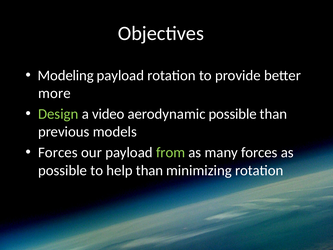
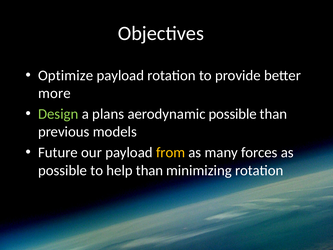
Modeling: Modeling -> Optimize (66, 75)
video: video -> plans (108, 114)
Forces: Forces -> Future (58, 152)
from colour: light green -> yellow (171, 152)
